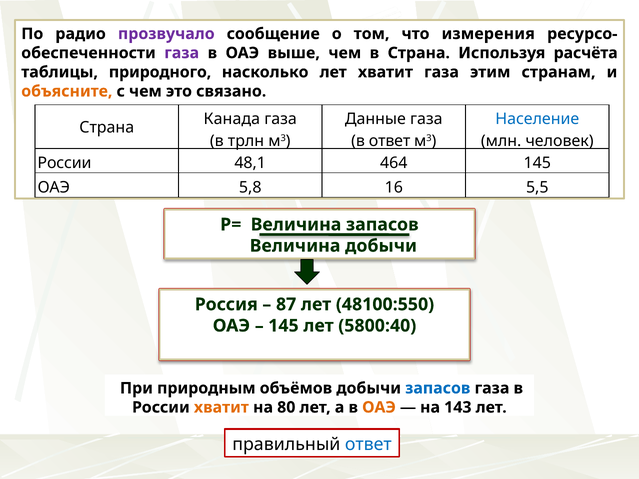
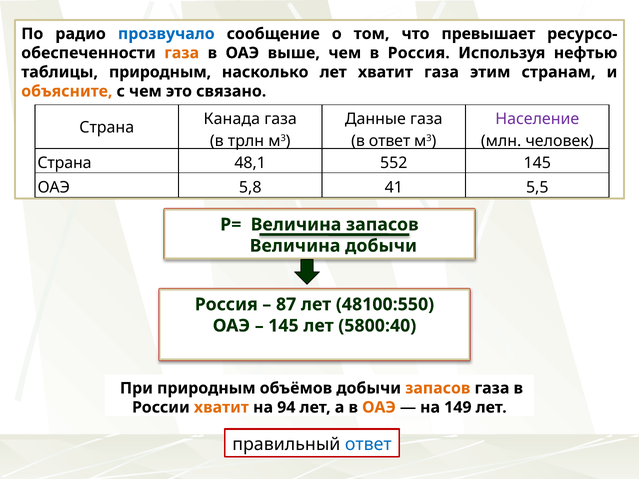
прозвучало colour: purple -> blue (166, 34)
что измерения: измерения -> превышает (488, 34)
газа colour: purple -> orange (182, 53)
в Страна: Страна -> Россия (419, 53)
Используя расчёта: расчёта -> нефтью (586, 53)
таблицы природного: природного -> природным (160, 72)
Население colour: blue -> purple (537, 119)
России: России -> Страна (64, 163)
464: 464 -> 552 (394, 163)
16: 16 -> 41 (394, 187)
запасов colour: blue -> orange (438, 388)
80: 80 -> 94 (286, 408)
143: 143 -> 149 (458, 408)
